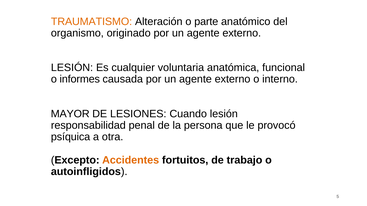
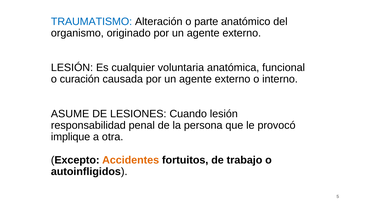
TRAUMATISMO colour: orange -> blue (92, 22)
informes: informes -> curación (80, 79)
MAYOR: MAYOR -> ASUME (70, 114)
psíquica: psíquica -> implique (71, 137)
